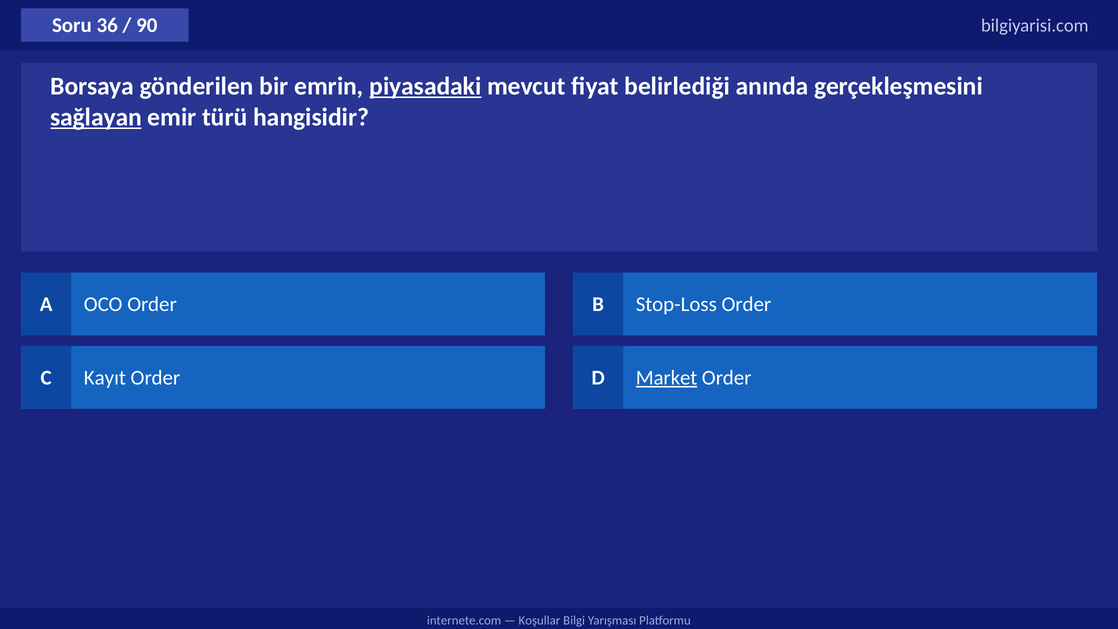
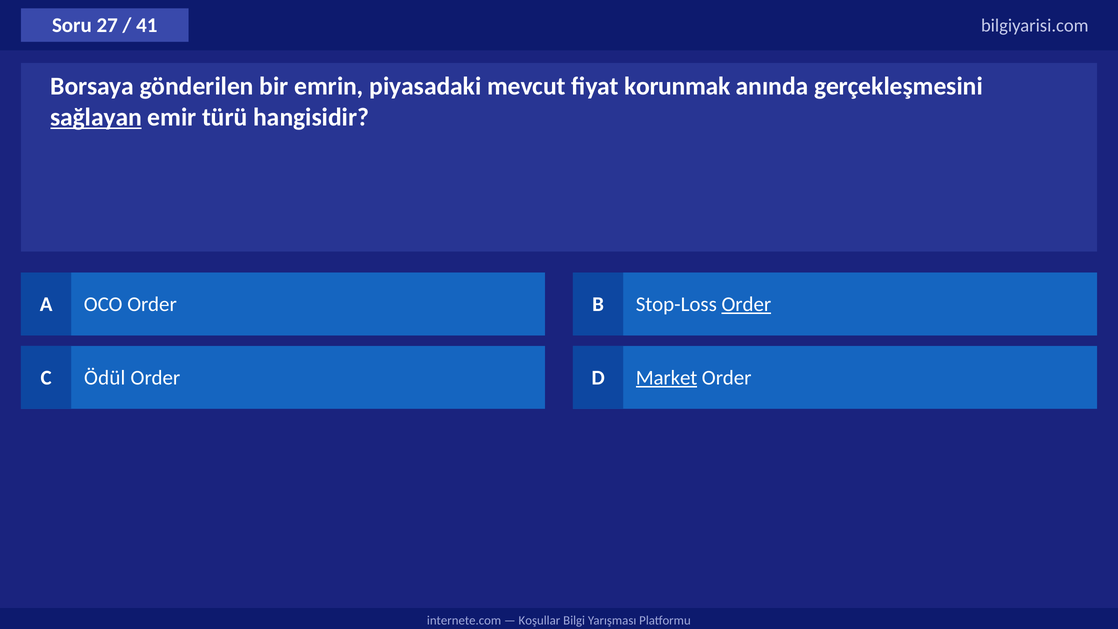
36: 36 -> 27 (107, 26)
90: 90 -> 41 (147, 26)
piyasadaki underline: present -> none (425, 86)
belirlediği: belirlediği -> korunmak (677, 86)
Order underline: none -> present (746, 304)
Kayıt: Kayıt -> Ödül (105, 378)
